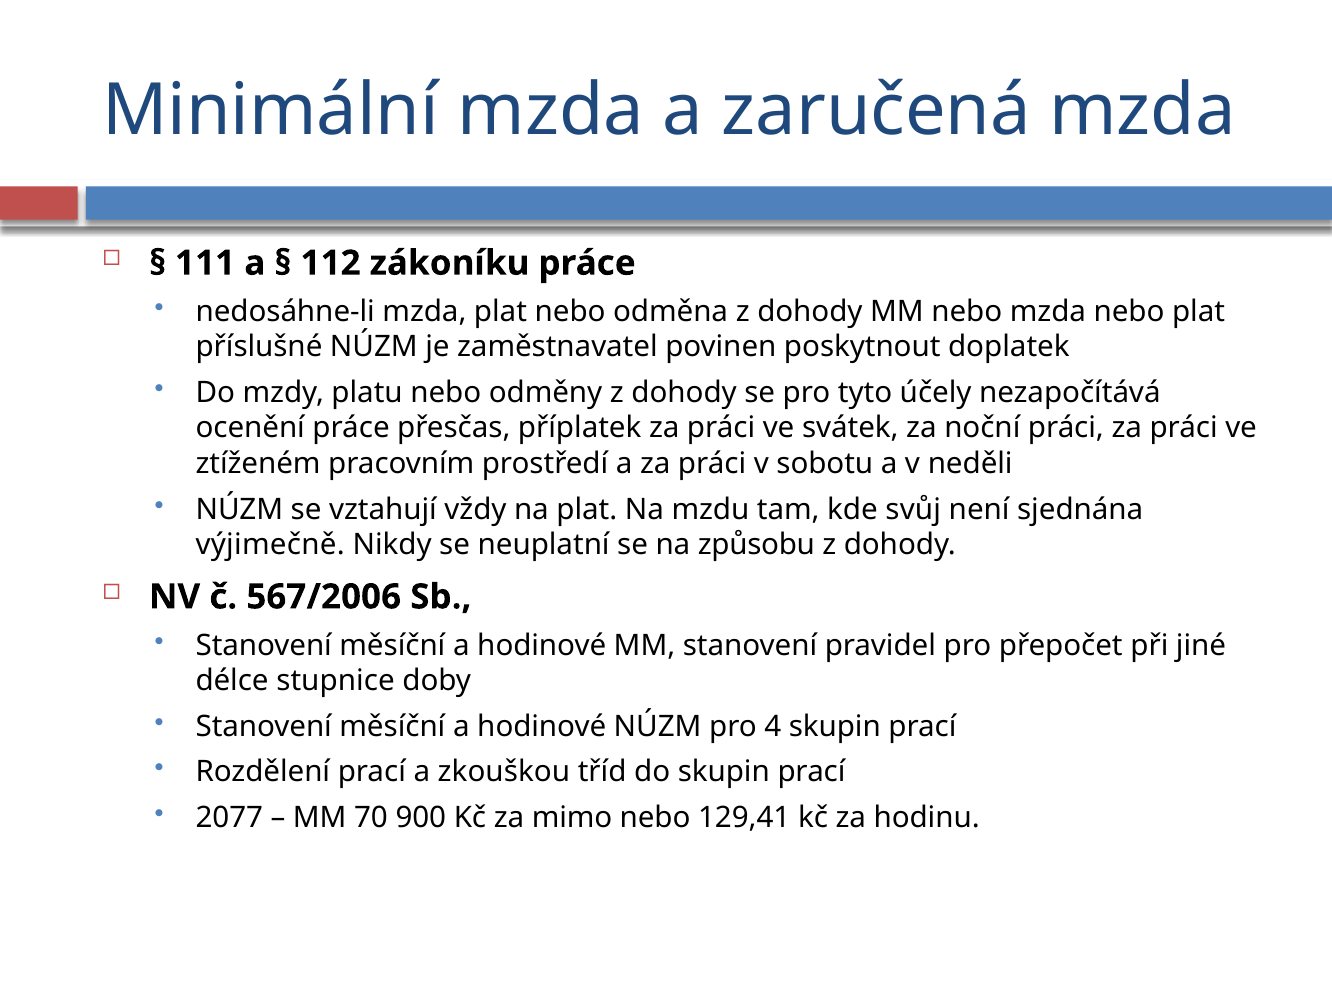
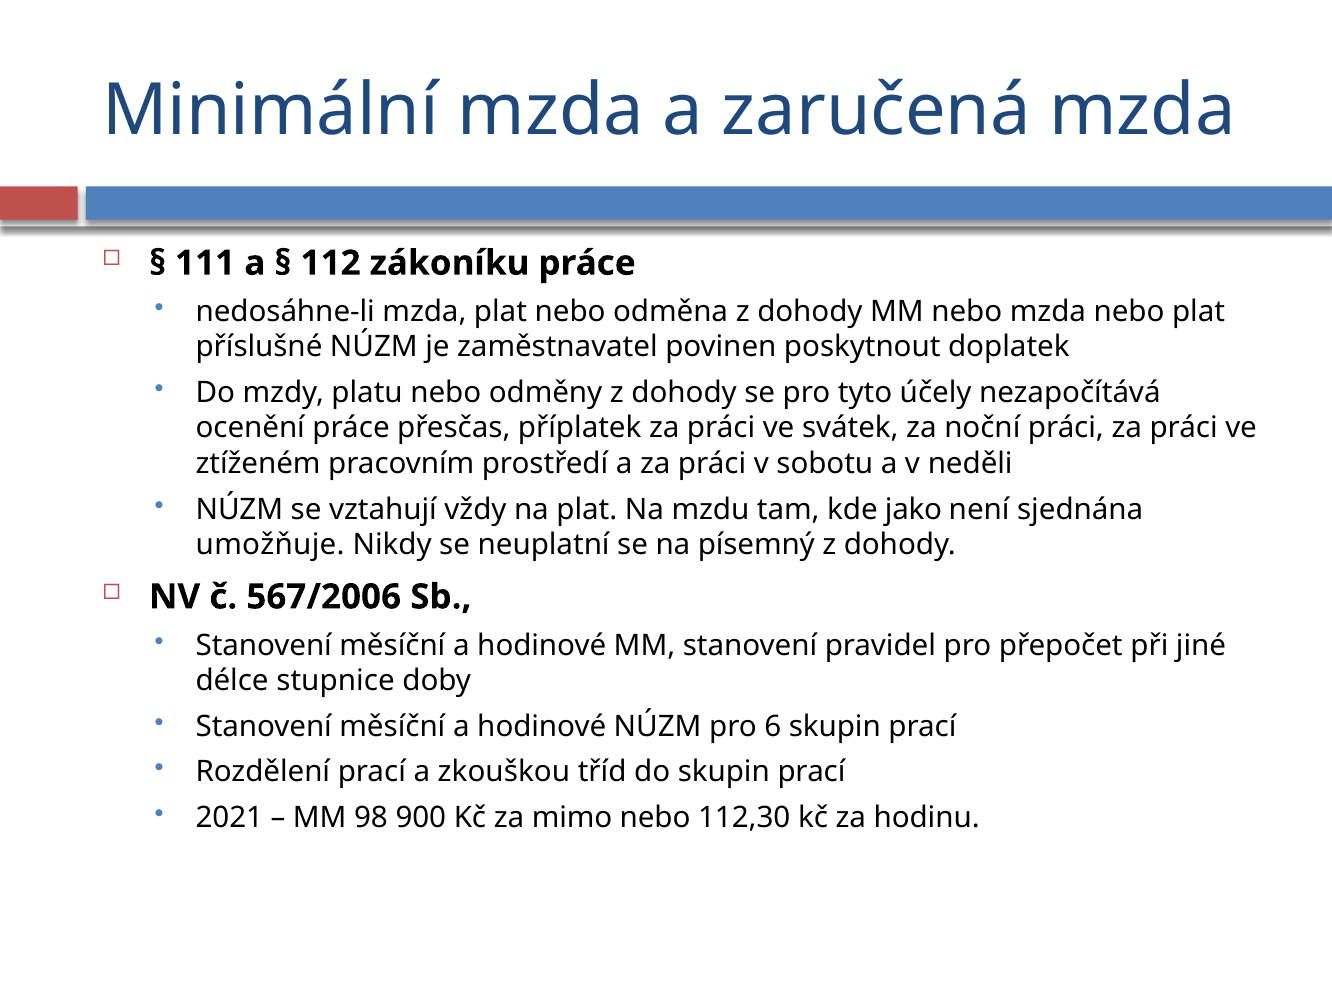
svůj: svůj -> jako (913, 509)
výjimečně: výjimečně -> umožňuje (270, 545)
způsobu: způsobu -> písemný (756, 545)
4: 4 -> 6 (773, 727)
2077: 2077 -> 2021 (229, 818)
70: 70 -> 98 (371, 818)
129,41: 129,41 -> 112,30 (744, 818)
